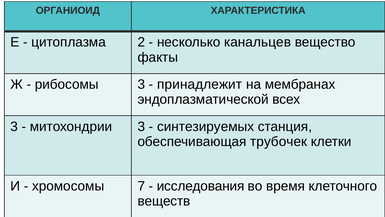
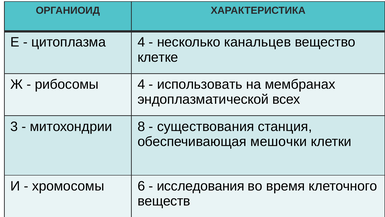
цитоплазма 2: 2 -> 4 (141, 42)
факты: факты -> клетке (158, 57)
рибосомы 3: 3 -> 4 (141, 84)
принадлежит: принадлежит -> использовать (200, 84)
митохондрии 3: 3 -> 8 (141, 126)
синтезируемых: синтезируемых -> существования (206, 126)
трубочек: трубочек -> мешочки (279, 141)
7: 7 -> 6 (141, 186)
